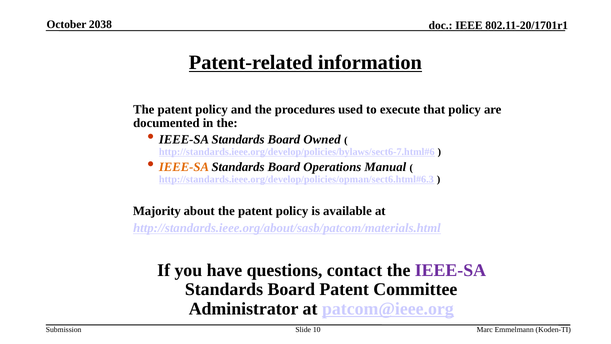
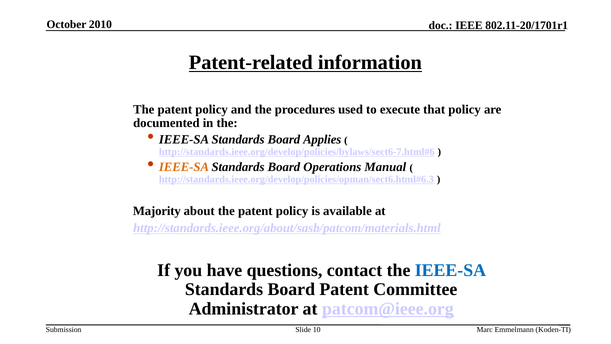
2038: 2038 -> 2010 (100, 24)
Owned: Owned -> Applies (322, 139)
IEEE-SA colour: purple -> blue (450, 270)
